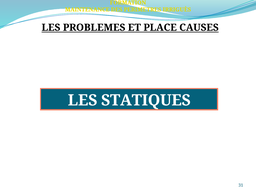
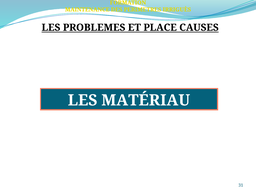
STATIQUES: STATIQUES -> MATÉRIAU (146, 100)
